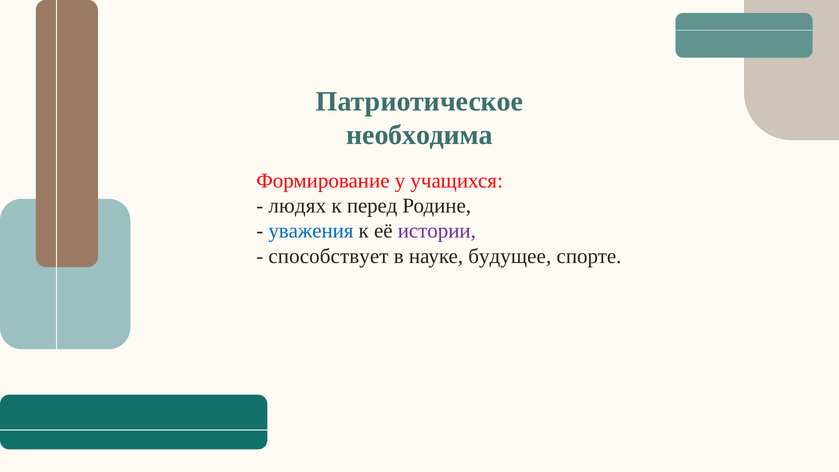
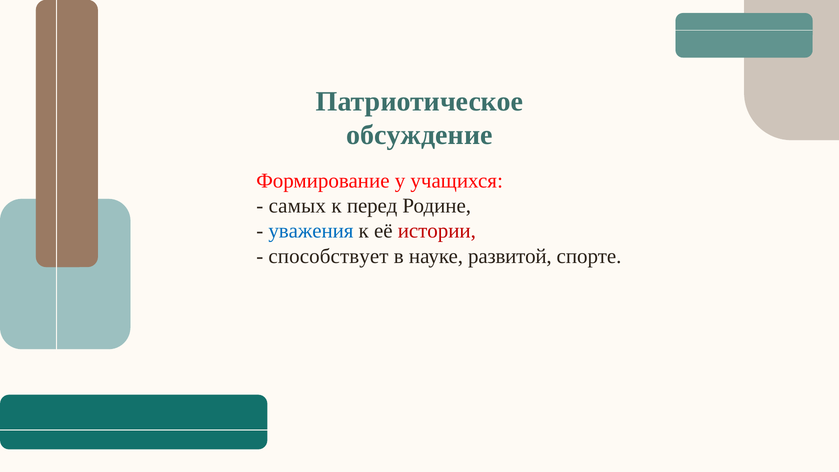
необходима: необходима -> обсуждение (419, 135)
людях: людях -> самых (297, 206)
истории colour: purple -> red (437, 231)
будущее: будущее -> развитой (510, 256)
